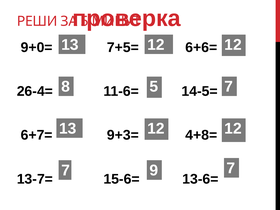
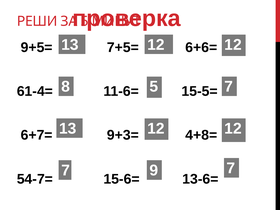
9+0=: 9+0= -> 9+5= (37, 47)
26-4=: 26-4= -> 61-4= (35, 91)
14-5=: 14-5= -> 15-5= (200, 91)
13-7=: 13-7= -> 54-7= (35, 179)
